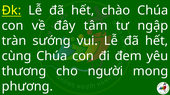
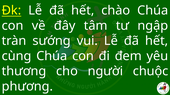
mong: mong -> chuộc (151, 72)
